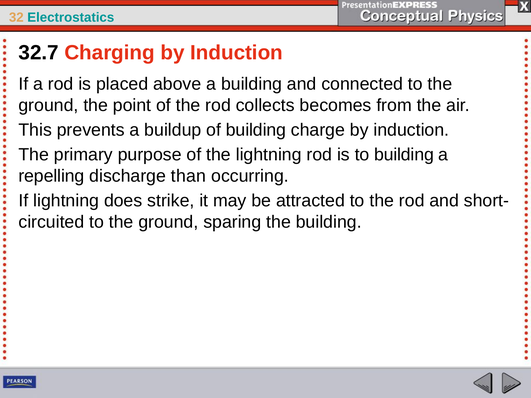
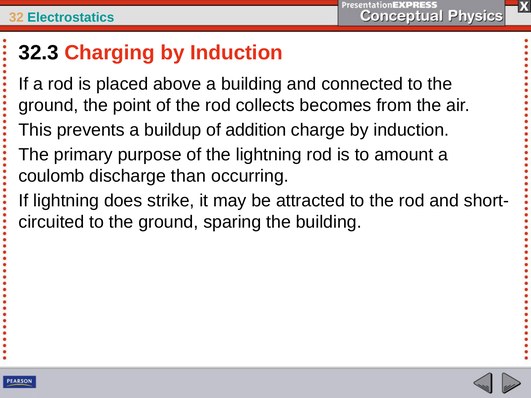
32.7: 32.7 -> 32.3 (39, 53)
of building: building -> addition (256, 130)
to building: building -> amount (404, 155)
repelling: repelling -> coulomb (51, 176)
